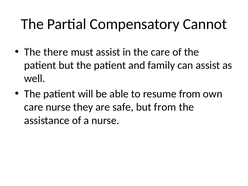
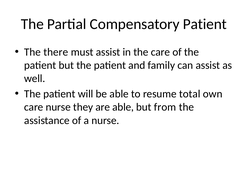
Compensatory Cannot: Cannot -> Patient (205, 24)
resume from: from -> total (190, 94)
are safe: safe -> able (123, 107)
